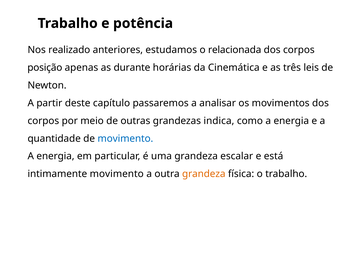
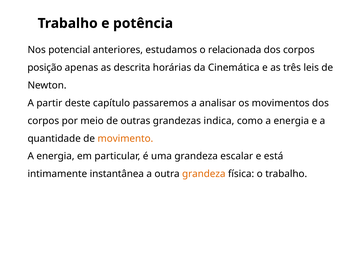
realizado: realizado -> potencial (69, 50)
durante: durante -> descrita (132, 68)
movimento colour: blue -> orange (125, 139)
intimamente movimento: movimento -> instantânea (117, 174)
